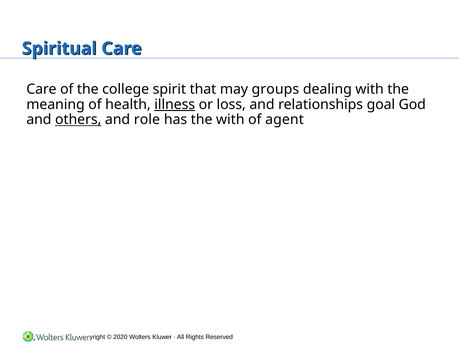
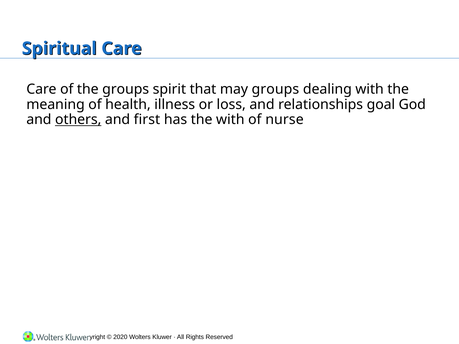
the college: college -> groups (126, 89)
illness underline: present -> none (175, 105)
role: role -> first (147, 120)
agent: agent -> nurse (285, 120)
